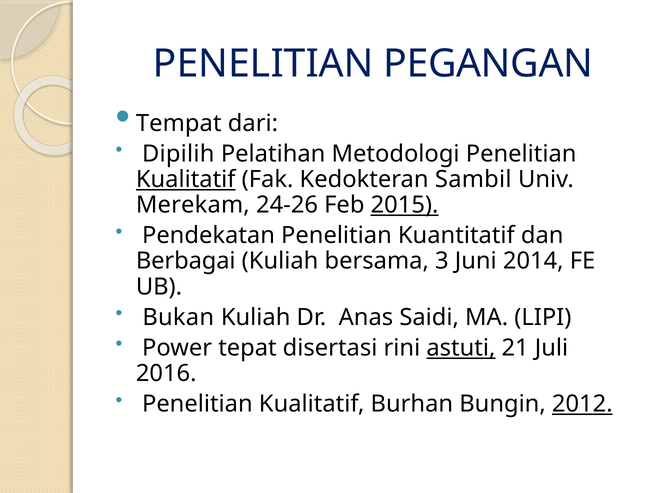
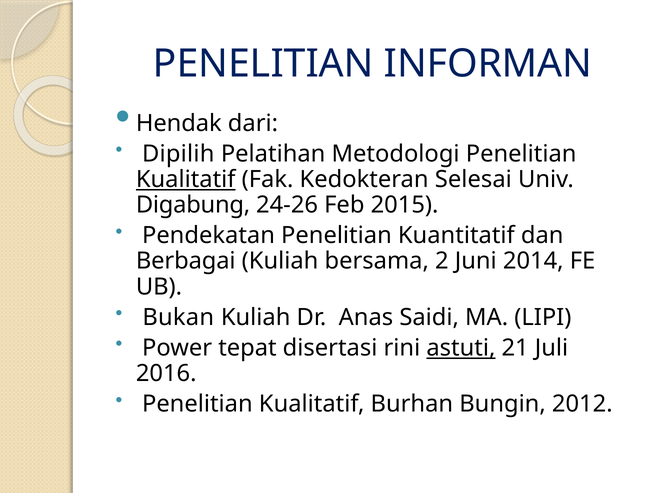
PEGANGAN: PEGANGAN -> INFORMAN (488, 64)
Tempat: Tempat -> Hendak (179, 123)
Sambil: Sambil -> Selesai (473, 179)
Merekam: Merekam -> Digabung (193, 205)
2015 underline: present -> none (405, 205)
3: 3 -> 2 (442, 261)
2012 underline: present -> none (582, 404)
